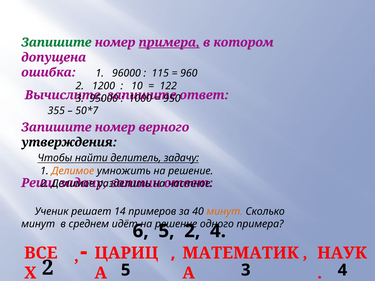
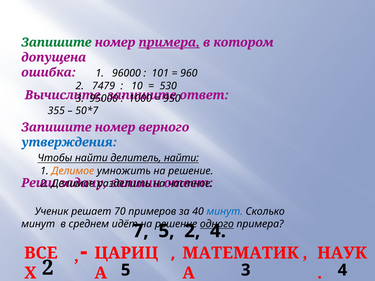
115: 115 -> 101 (160, 73)
1200: 1200 -> 7479 (104, 86)
122: 122 -> 530 (168, 86)
утверждения colour: black -> blue (69, 142)
делитель задачу: задачу -> найти (181, 158)
14: 14 -> 70 (120, 212)
минут colour: orange -> blue (225, 212)
одного underline: none -> present (217, 224)
6: 6 -> 7 (141, 231)
